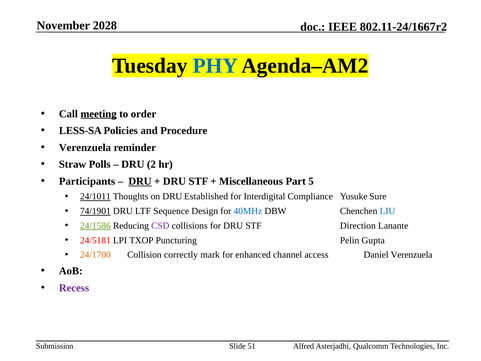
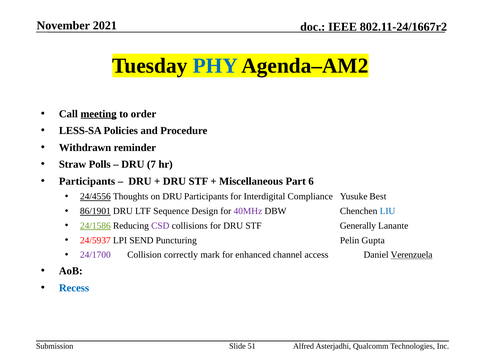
2028: 2028 -> 2021 (105, 25)
Verenzuela: Verenzuela -> Withdrawn (85, 147)
2: 2 -> 7 (151, 164)
DRU underline: present -> none (140, 181)
5: 5 -> 6 (311, 181)
24/1011: 24/1011 -> 24/4556 (95, 196)
DRU Established: Established -> Participants (206, 196)
Sure: Sure -> Best (378, 196)
74/1901: 74/1901 -> 86/1901 (95, 211)
40MHz colour: blue -> purple (248, 211)
Direction: Direction -> Generally (358, 226)
24/5181: 24/5181 -> 24/5937 (95, 240)
TXOP: TXOP -> SEND (141, 240)
24/1700 colour: orange -> purple (95, 255)
Verenzuela underline: none -> present (412, 255)
Recess colour: purple -> blue (74, 288)
